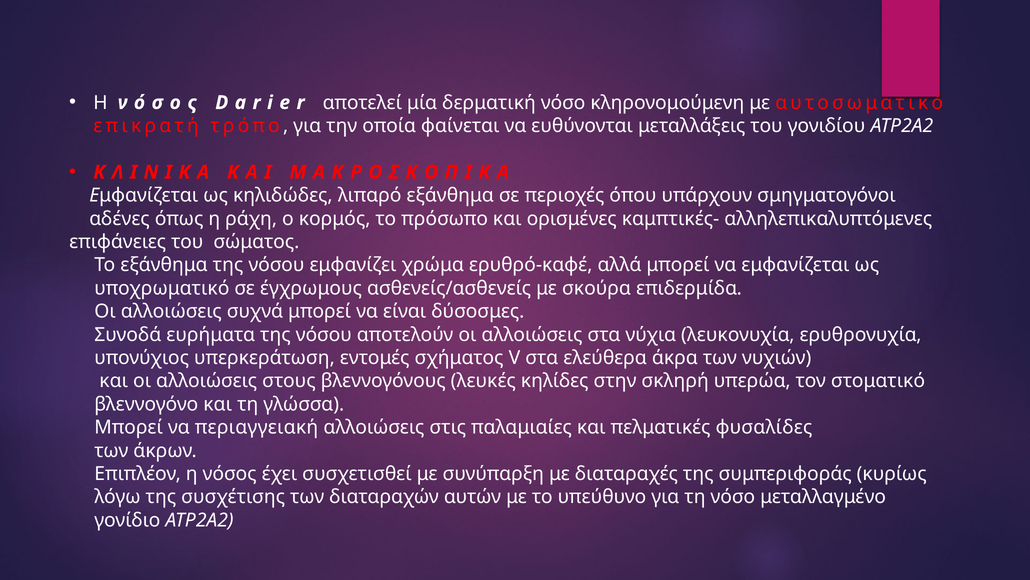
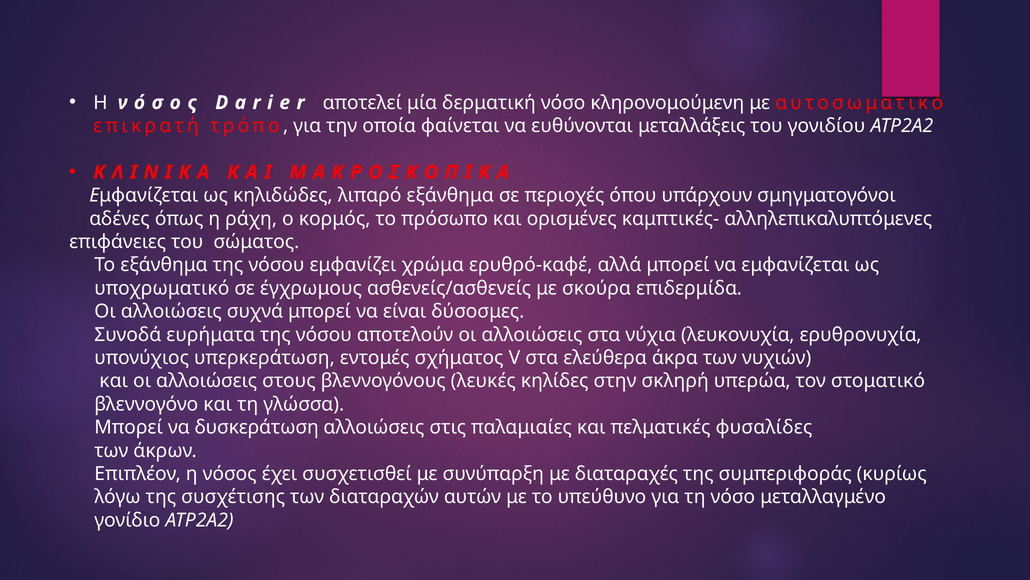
περιαγγειακή: περιαγγειακή -> δυσκεράτωση (257, 427)
